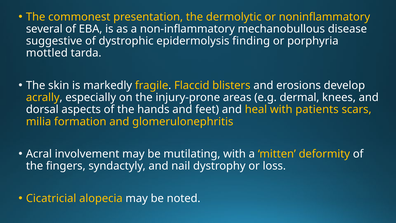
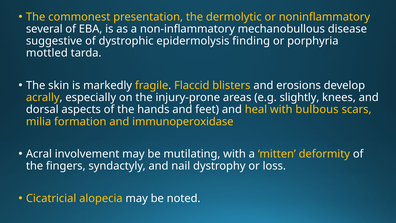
dermal: dermal -> slightly (299, 97)
patients: patients -> bulbous (317, 109)
glomerulonephritis: glomerulonephritis -> immunoperoxidase (183, 121)
